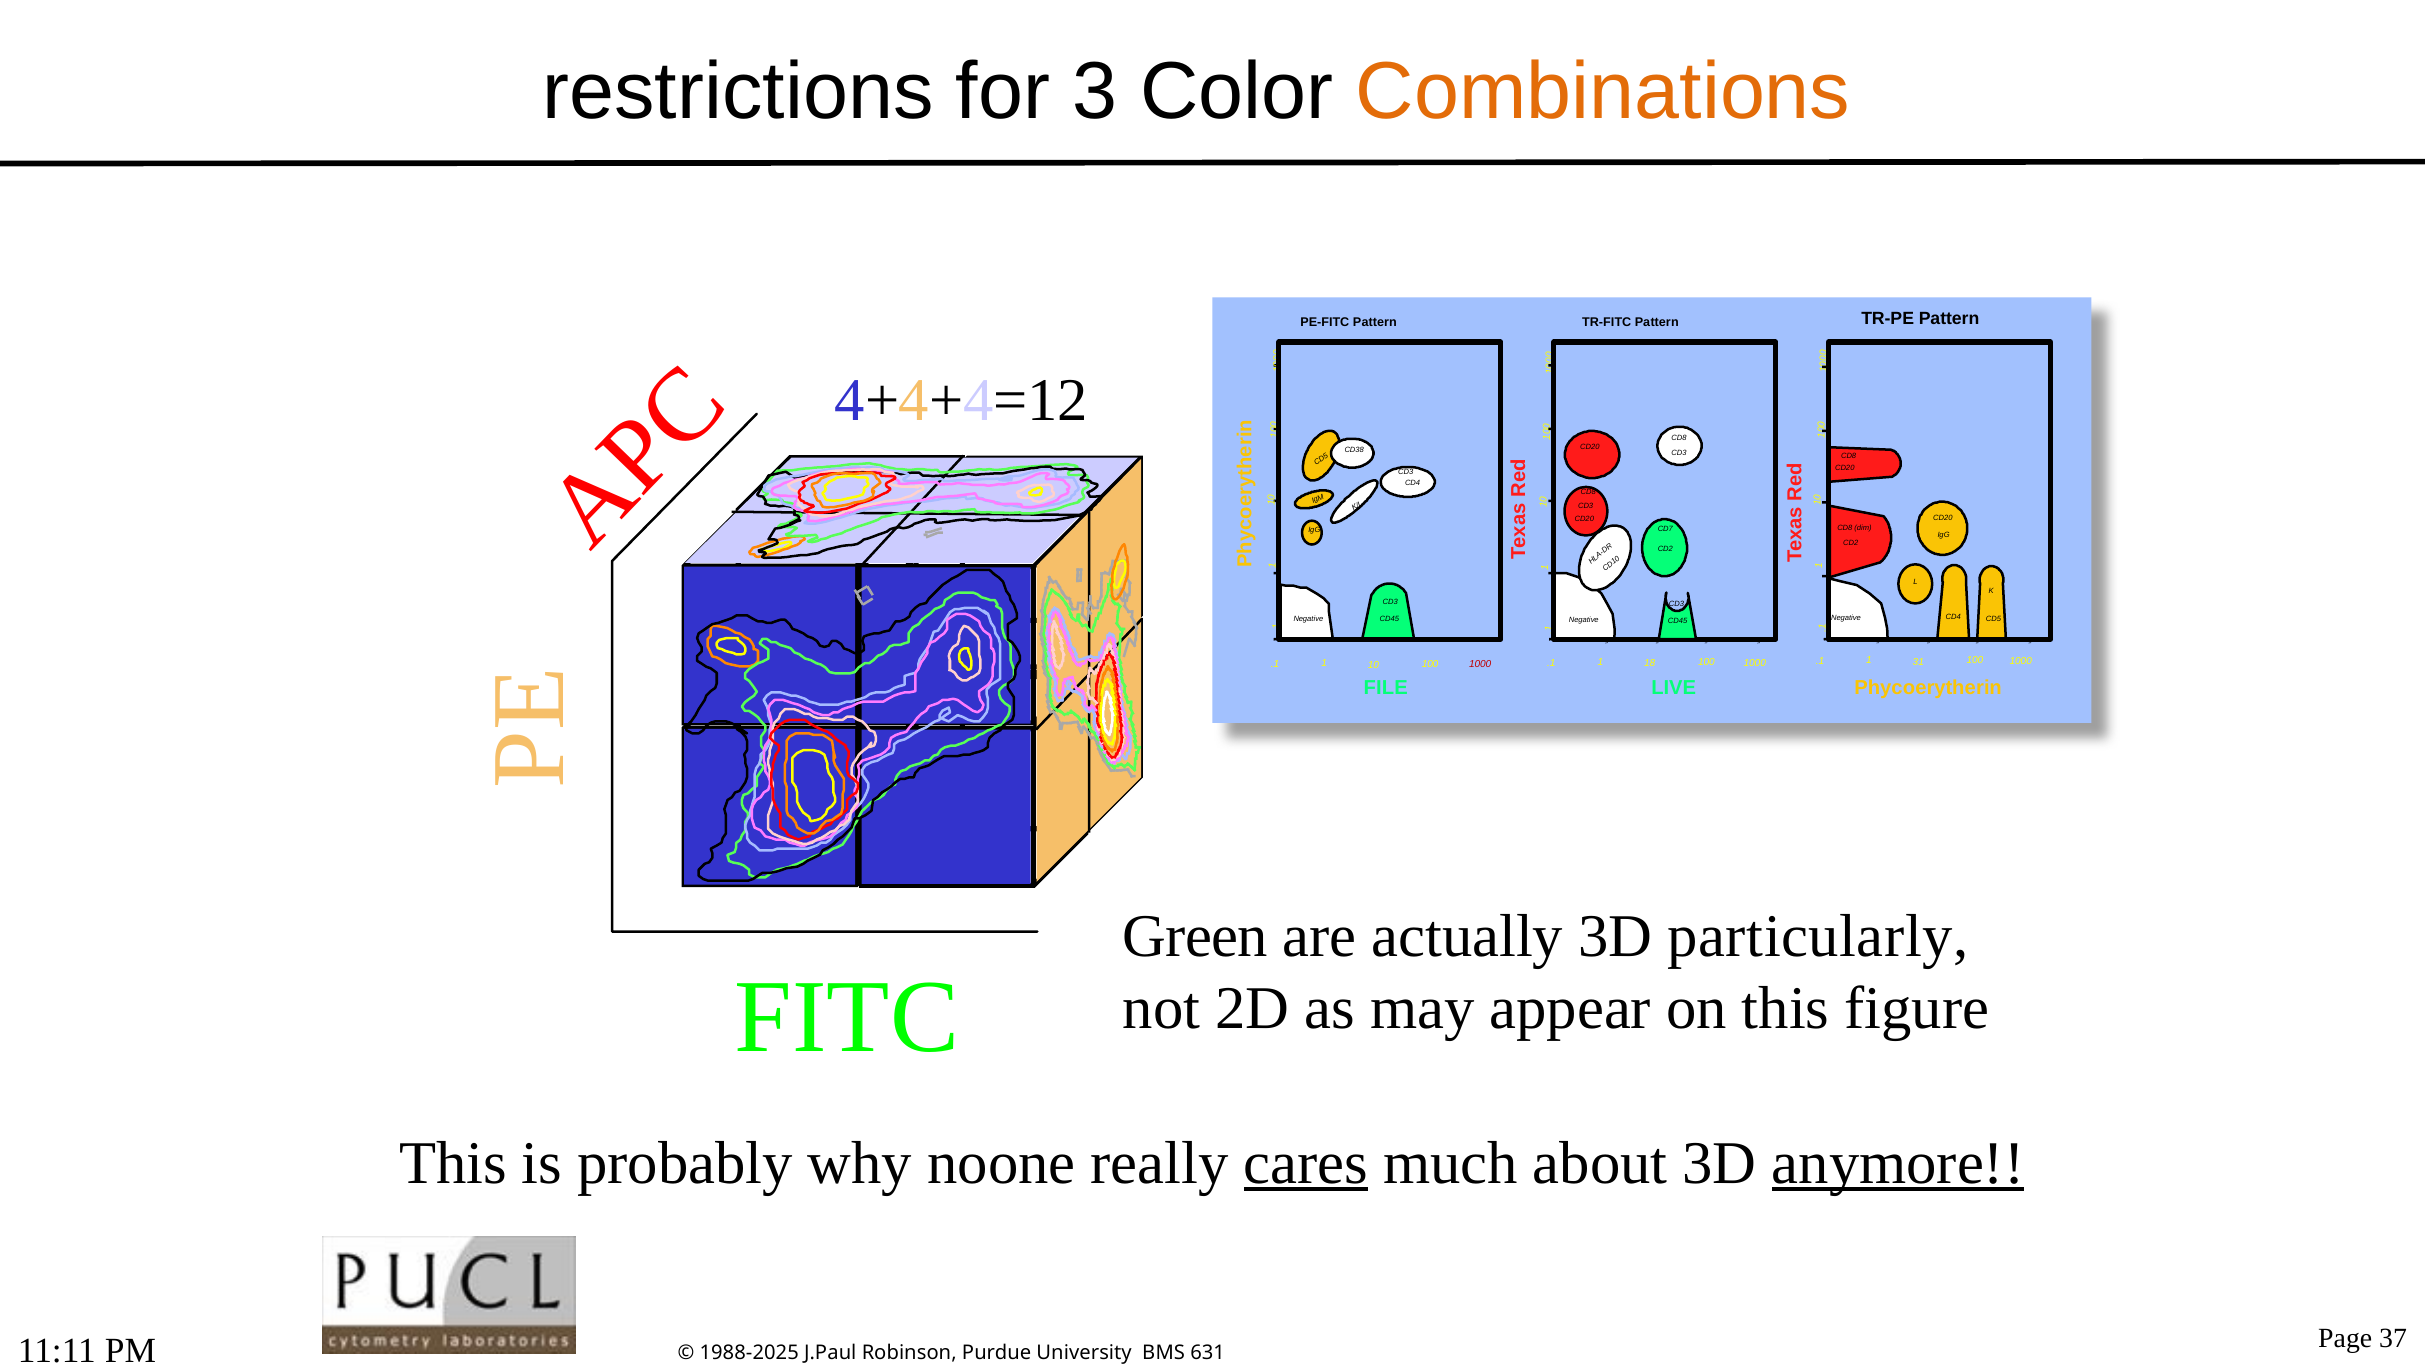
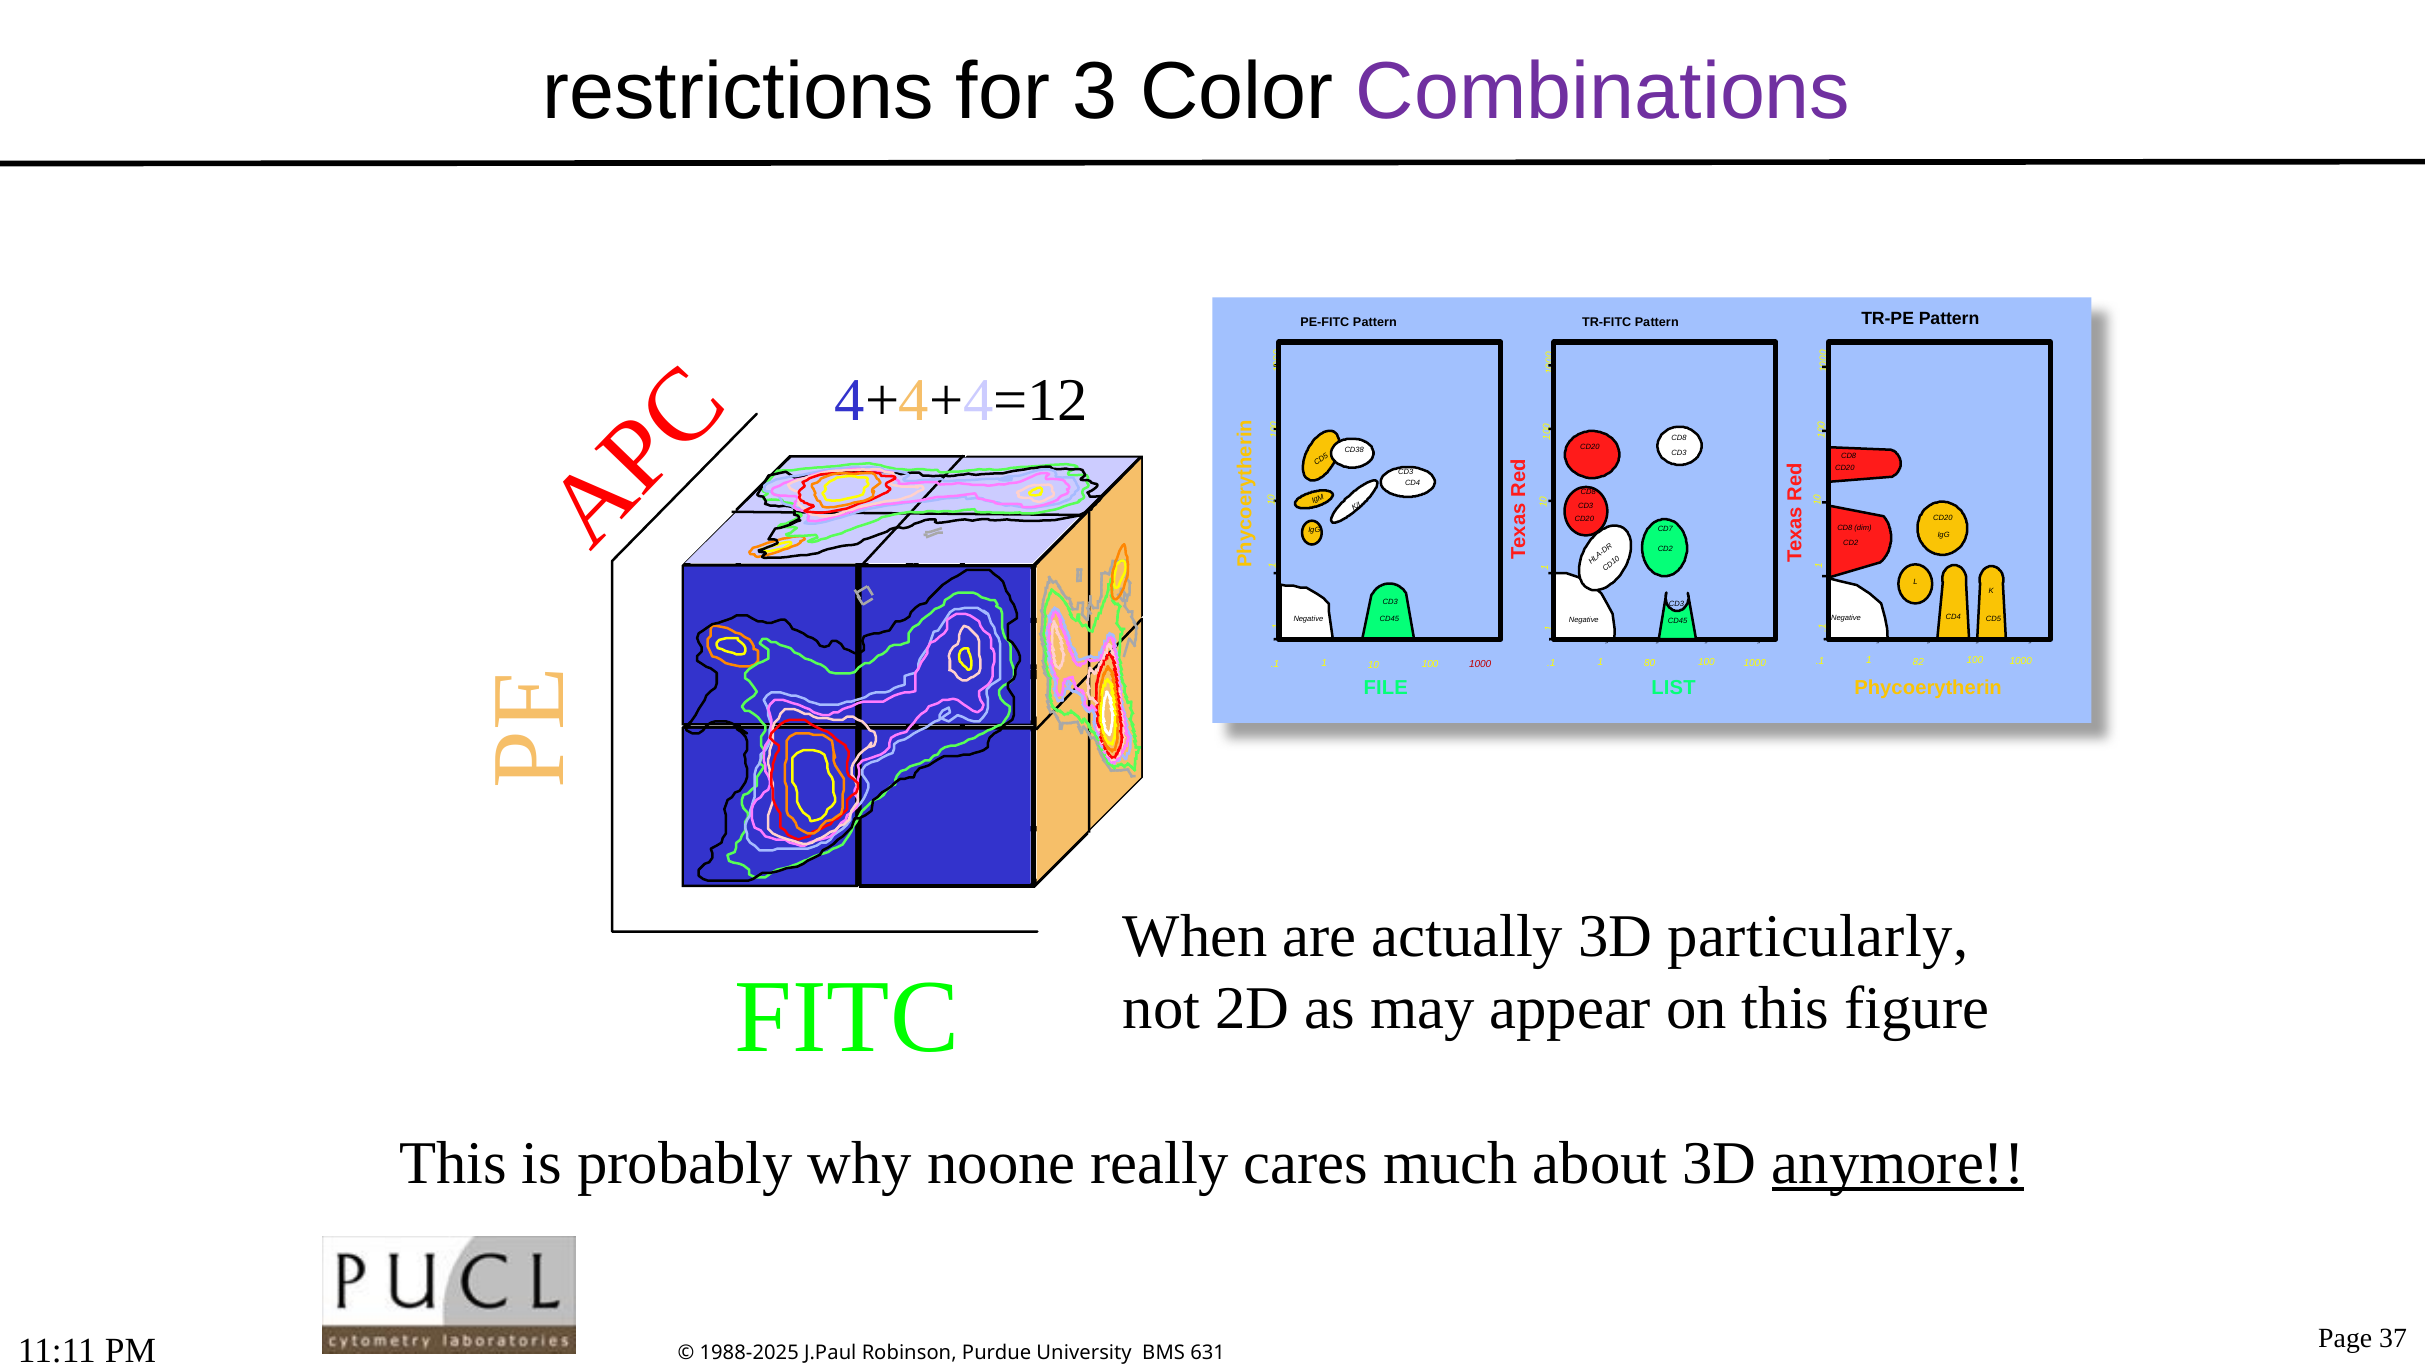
Combinations colour: orange -> purple (1603, 92)
18: 18 -> 80 (1650, 664)
31: 31 -> 82 (1918, 662)
LIVE: LIVE -> LIST (1674, 688)
Green: Green -> When (1195, 936)
cares underline: present -> none (1306, 1163)
